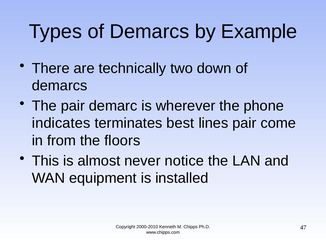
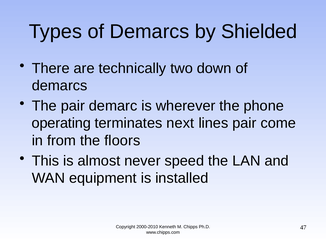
Example: Example -> Shielded (259, 32)
indicates: indicates -> operating (61, 123)
best: best -> next (180, 123)
notice: notice -> speed (184, 161)
